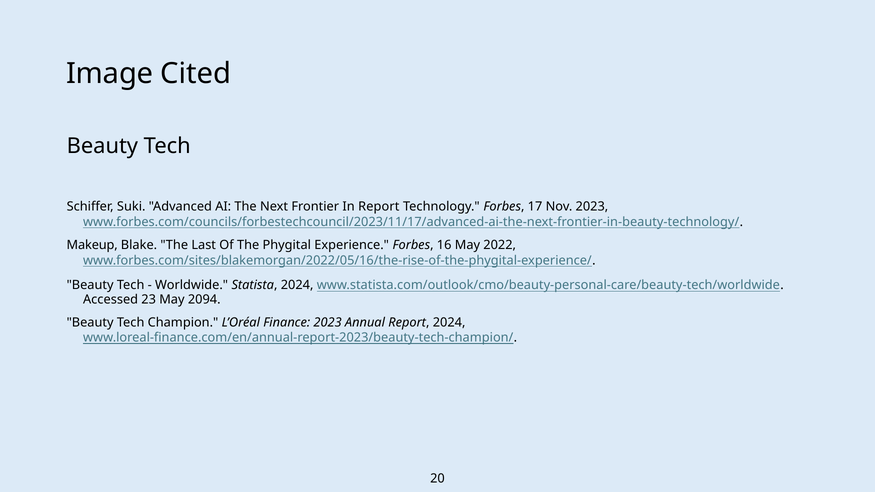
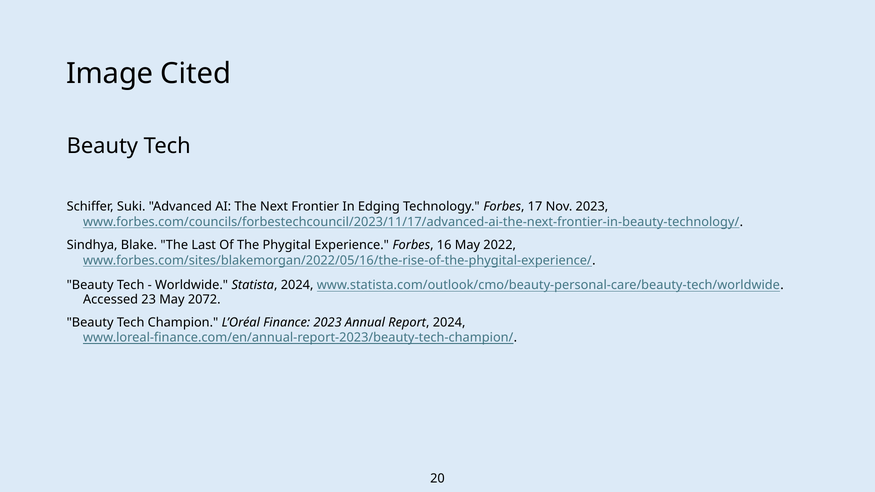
In Report: Report -> Edging (379, 207)
Makeup: Makeup -> Sindhya (92, 245)
2094: 2094 -> 2072 (204, 299)
